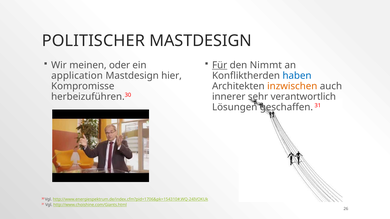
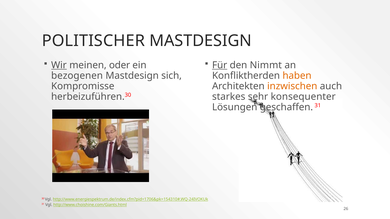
Wir underline: none -> present (59, 65)
application: application -> bezogenen (77, 76)
hier: hier -> sich (172, 76)
haben colour: blue -> orange (297, 76)
innerer: innerer -> starkes (229, 97)
verantwortlich: verantwortlich -> konsequenter (303, 97)
